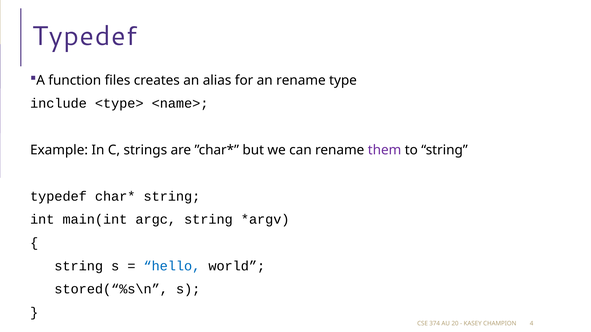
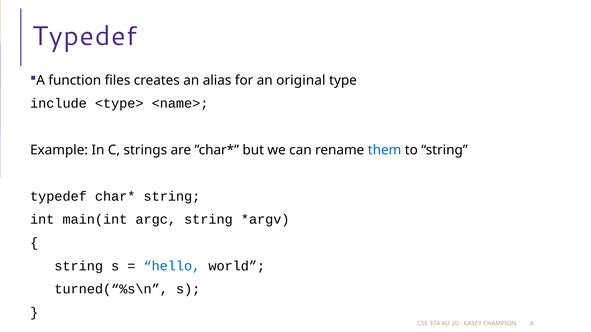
an rename: rename -> original (301, 80)
them colour: purple -> blue (385, 150)
stored(“%s\n: stored(“%s\n -> turned(“%s\n (111, 290)
